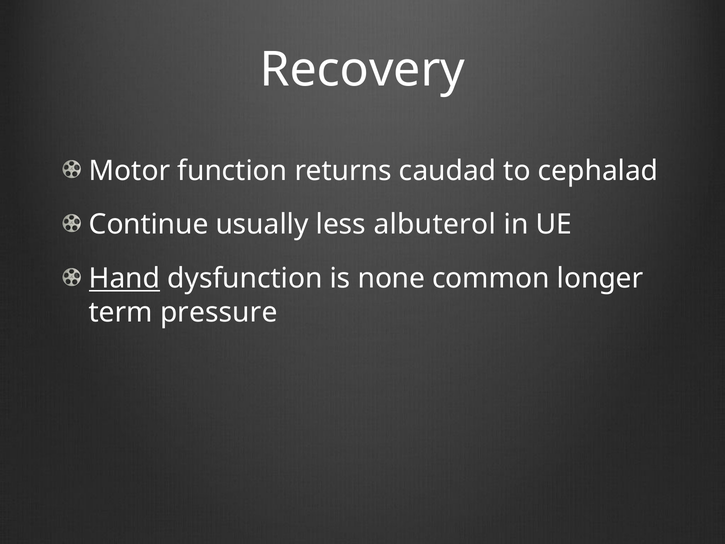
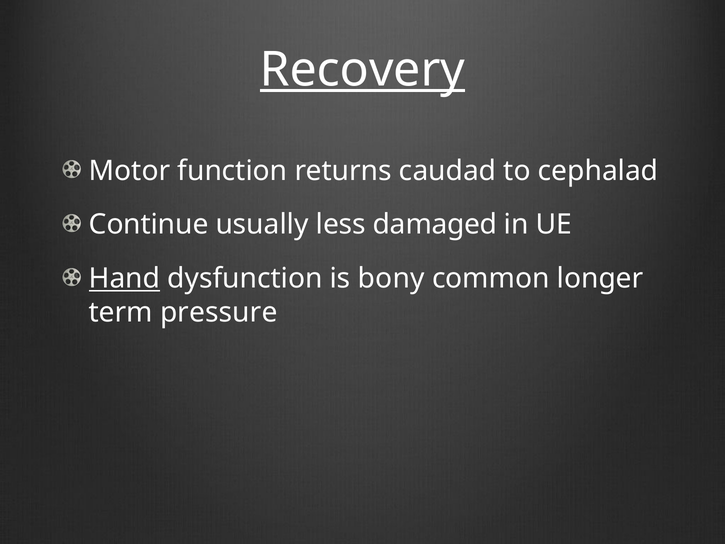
Recovery underline: none -> present (362, 70)
albuterol: albuterol -> damaged (435, 225)
none: none -> bony (391, 278)
